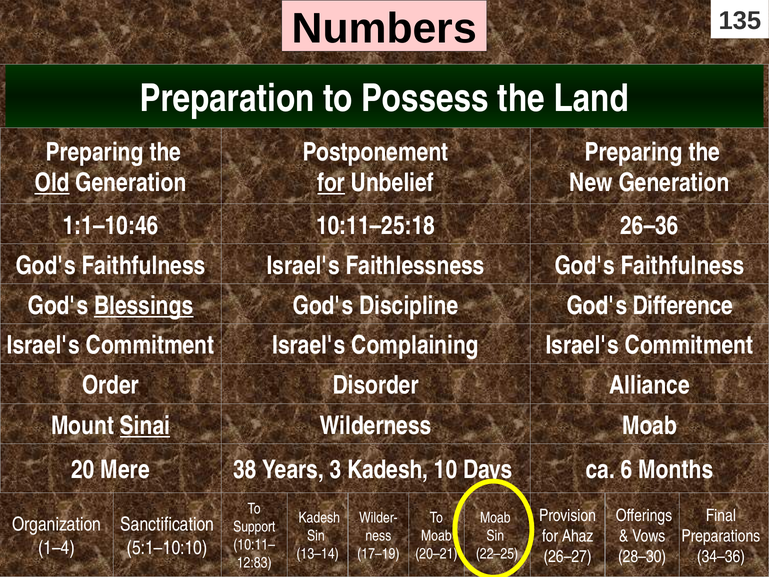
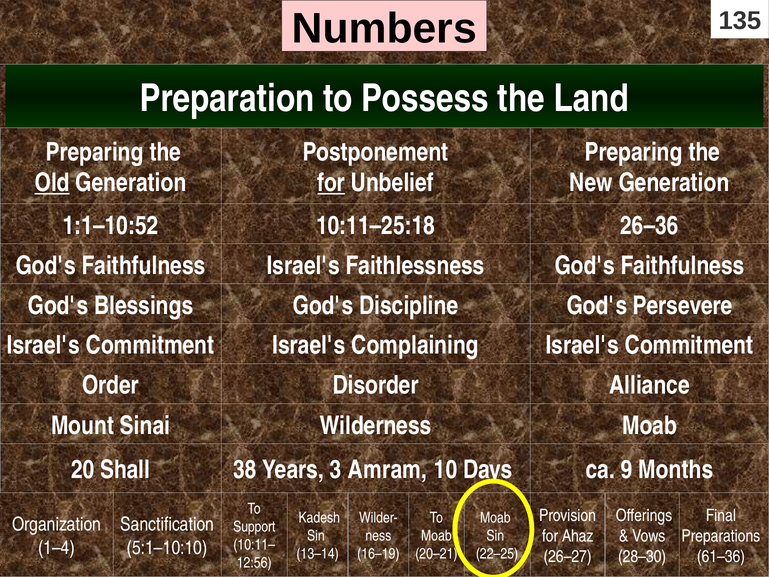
1:1–10:46: 1:1–10:46 -> 1:1–10:52 (111, 226)
Blessings underline: present -> none (144, 305)
Difference: Difference -> Persevere (683, 305)
Sinai underline: present -> none (145, 425)
Mere: Mere -> Shall (125, 470)
3 Kadesh: Kadesh -> Amram (387, 470)
6: 6 -> 9 (627, 470)
17–19: 17–19 -> 16–19 (378, 554)
34–36: 34–36 -> 61–36 (721, 556)
12:83: 12:83 -> 12:56 (254, 563)
